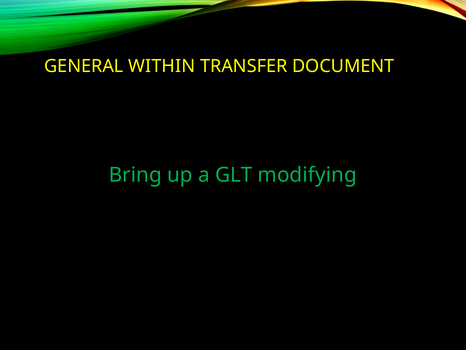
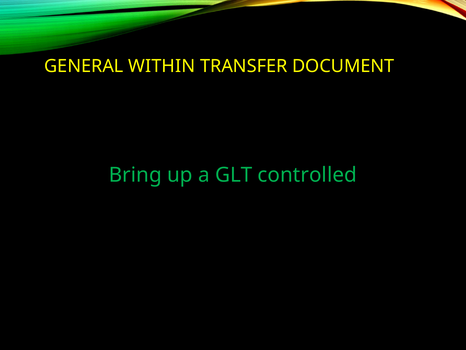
modifying: modifying -> controlled (307, 175)
